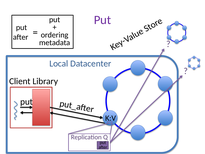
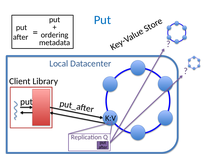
Put colour: purple -> blue (102, 20)
